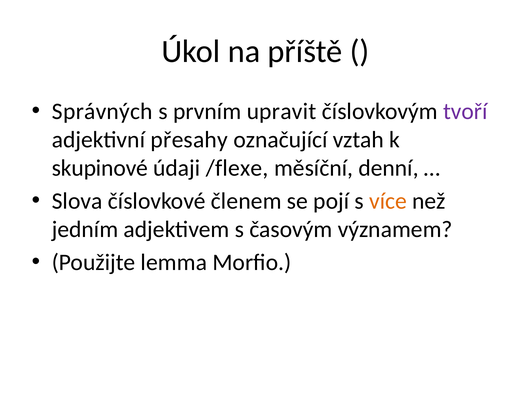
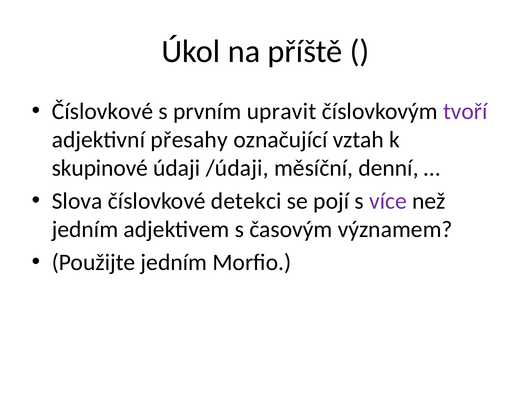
Správných: Správných -> Číslovkové (102, 111)
/flexe: /flexe -> /údaji (237, 168)
členem: členem -> detekci (246, 201)
více colour: orange -> purple (388, 201)
Použijte lemma: lemma -> jedním (174, 262)
